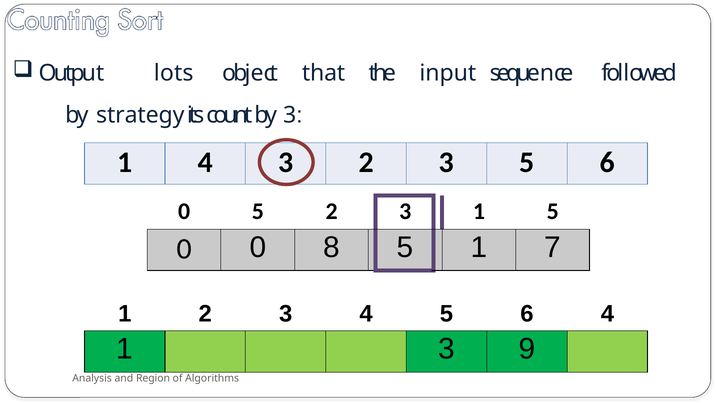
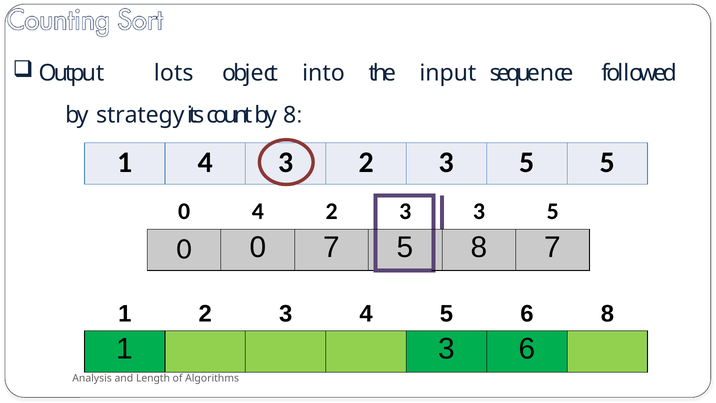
that: that -> into (323, 73)
by 3: 3 -> 8 (290, 115)
3 5 6: 6 -> 5 (607, 162)
0 5: 5 -> 4 (258, 211)
3 1: 1 -> 3 (479, 211)
0 8: 8 -> 7 (332, 247)
5 1: 1 -> 8 (479, 247)
6 4: 4 -> 8 (607, 314)
3 9: 9 -> 6 (527, 349)
Region: Region -> Length (153, 378)
